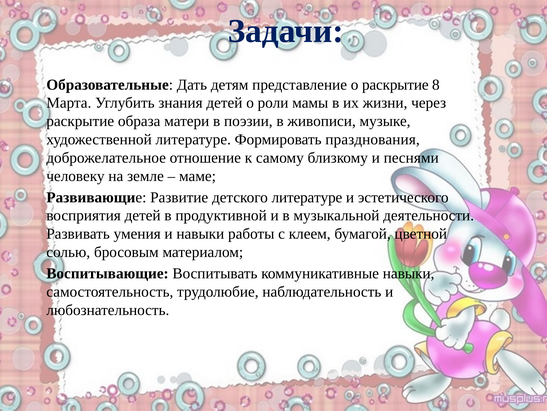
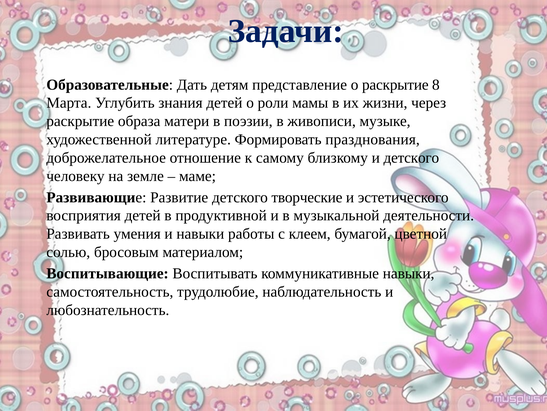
и песнями: песнями -> детского (411, 157)
детского литературе: литературе -> творческие (307, 197)
